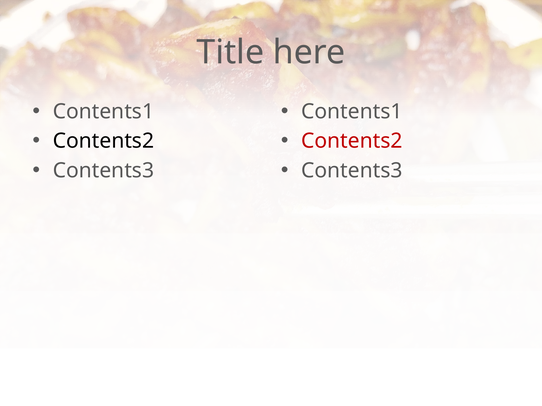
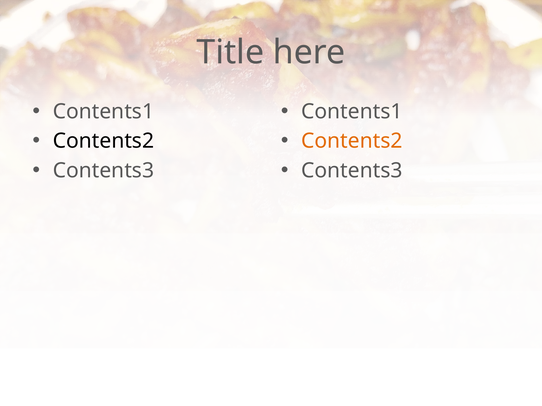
Contents2 colour: red -> orange (352, 141)
